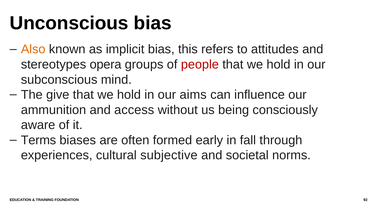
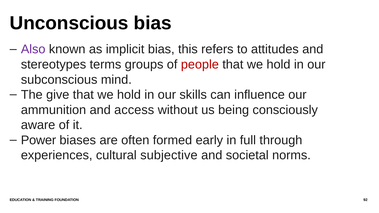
Also colour: orange -> purple (33, 49)
opera: opera -> terms (105, 65)
aims: aims -> skills (193, 95)
Terms: Terms -> Power (38, 140)
fall: fall -> full (248, 140)
